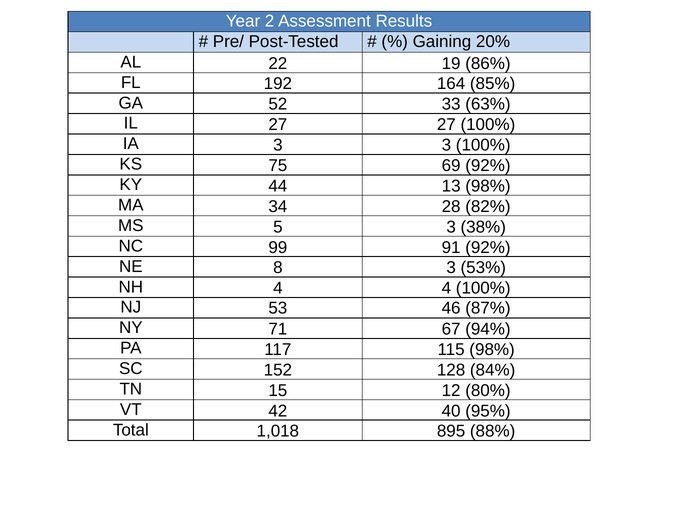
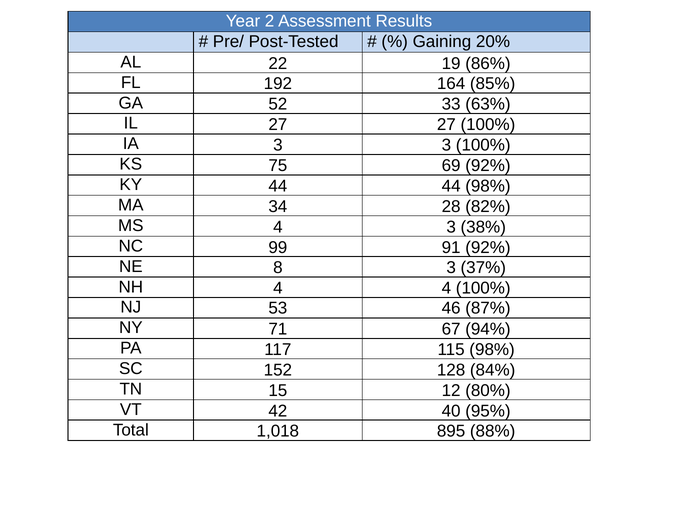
44 13: 13 -> 44 (451, 186)
MS 5: 5 -> 4 (278, 227)
53%: 53% -> 37% (483, 268)
